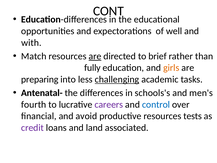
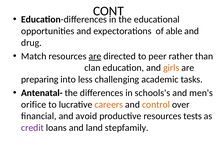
well: well -> able (174, 31)
with: with -> drug (31, 43)
brief: brief -> peer (158, 56)
fully: fully -> clan (92, 68)
challenging underline: present -> none (117, 79)
fourth: fourth -> orifice (34, 104)
careers colour: purple -> orange (109, 104)
control colour: blue -> orange (156, 104)
associated: associated -> stepfamily (127, 128)
